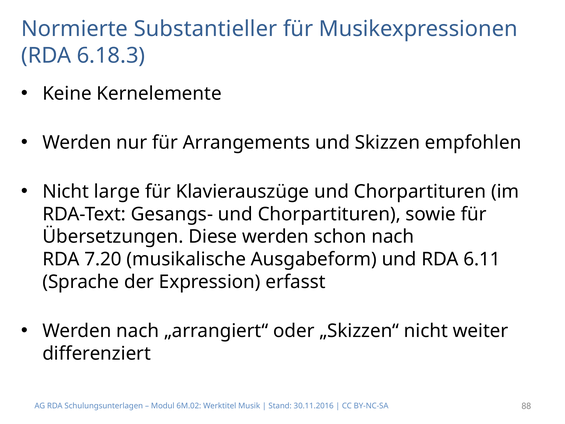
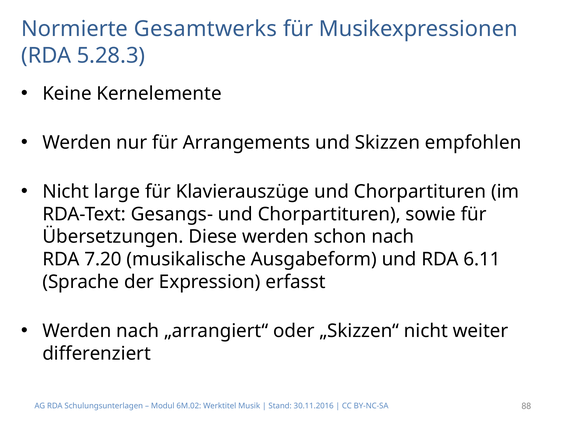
Substantieller: Substantieller -> Gesamtwerks (205, 29)
6.18.3: 6.18.3 -> 5.28.3 (111, 55)
